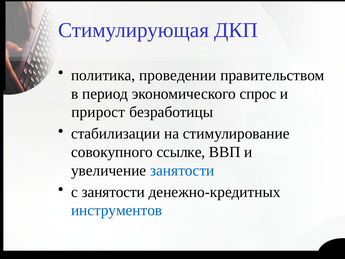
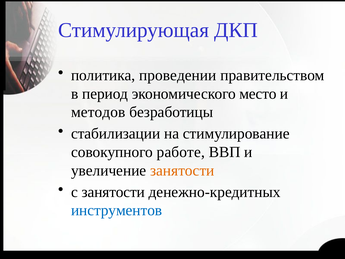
спрос: спрос -> место (258, 94)
прирост: прирост -> методов (98, 112)
ссылке: ссылке -> работе (181, 152)
занятости colour: blue -> orange (182, 170)
